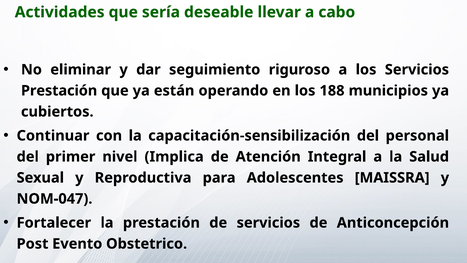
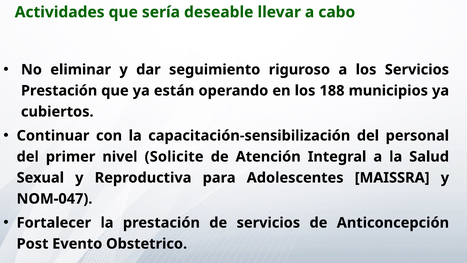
Implica: Implica -> Solicite (174, 157)
